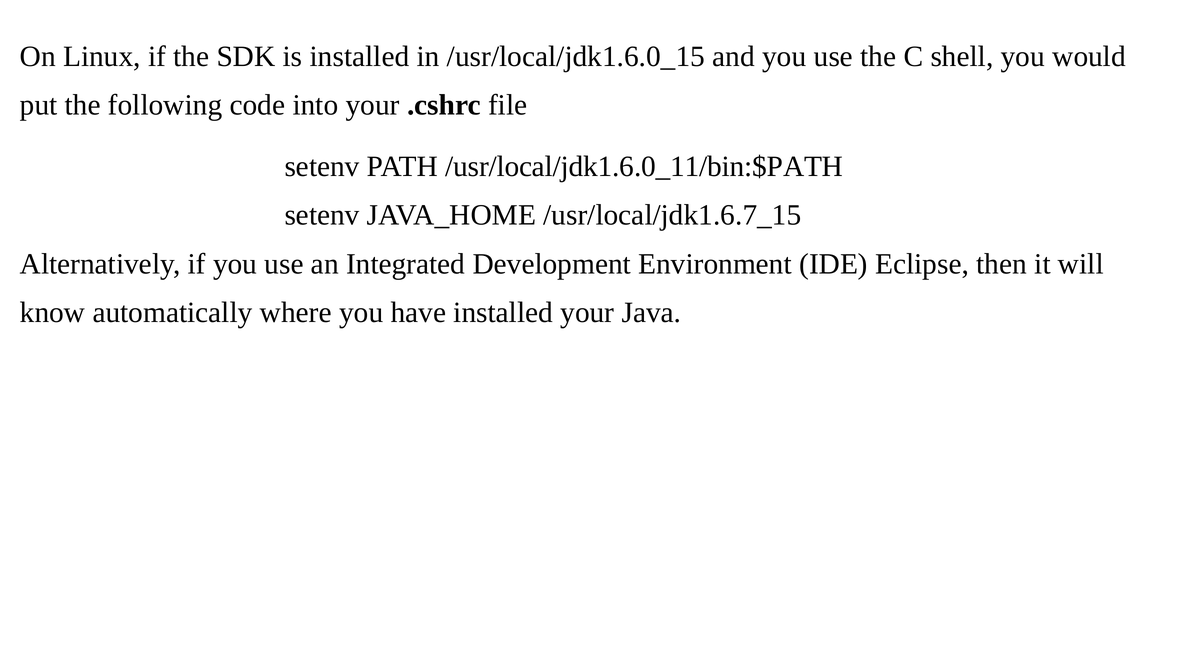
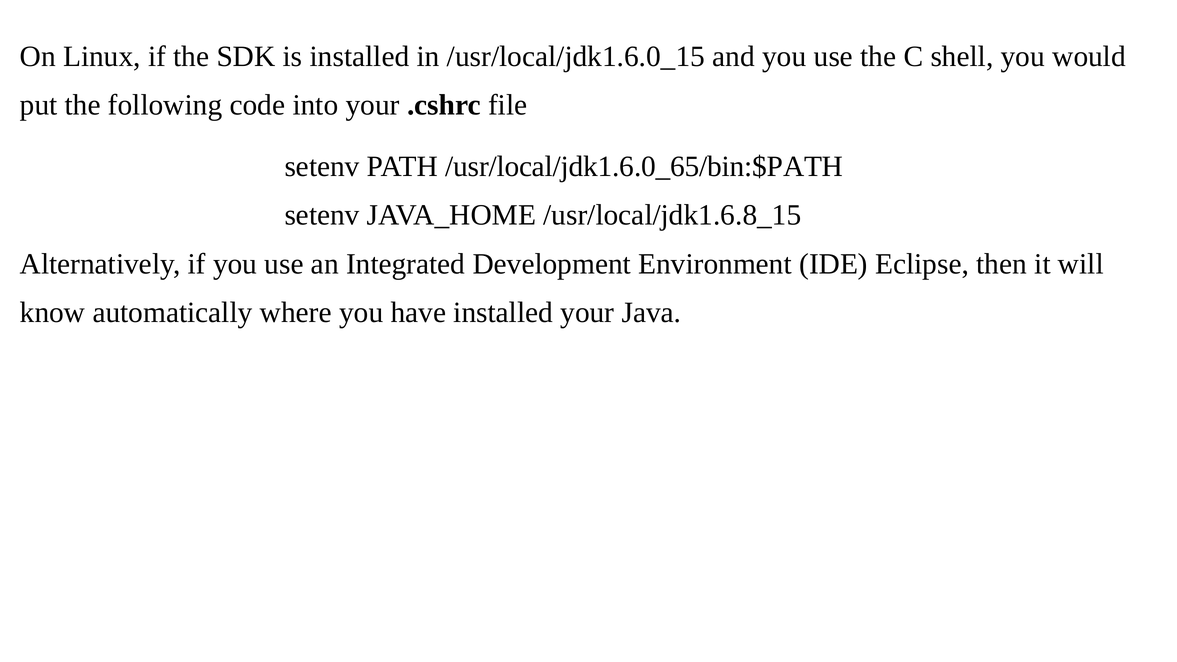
/usr/local/jdk1.6.0_11/bin:$PATH: /usr/local/jdk1.6.0_11/bin:$PATH -> /usr/local/jdk1.6.0_65/bin:$PATH (644, 166)
/usr/local/jdk1.6.7_15: /usr/local/jdk1.6.7_15 -> /usr/local/jdk1.6.8_15 (672, 215)
